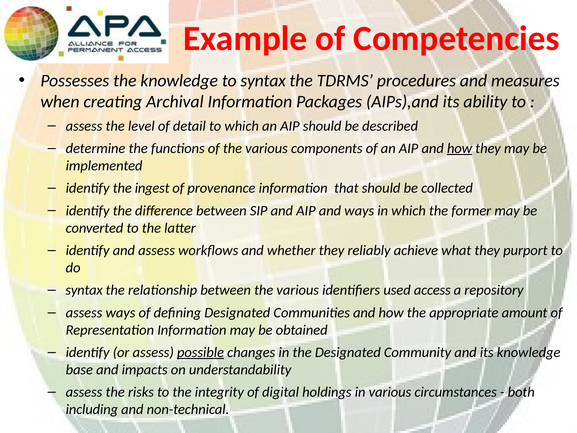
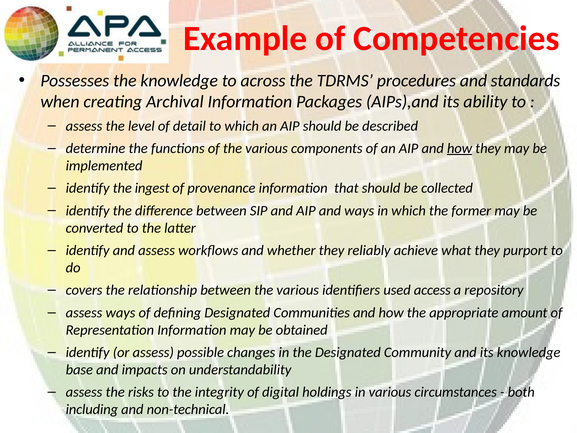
to syntax: syntax -> across (263, 81)
measures: measures -> standards (525, 81)
syntax: syntax -> covers (84, 290)
possible underline: present -> none (200, 352)
